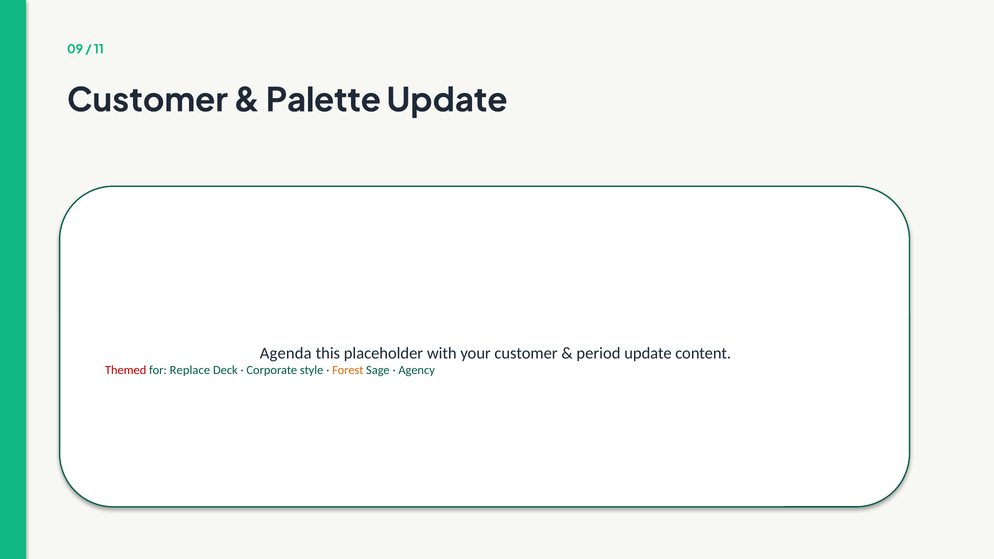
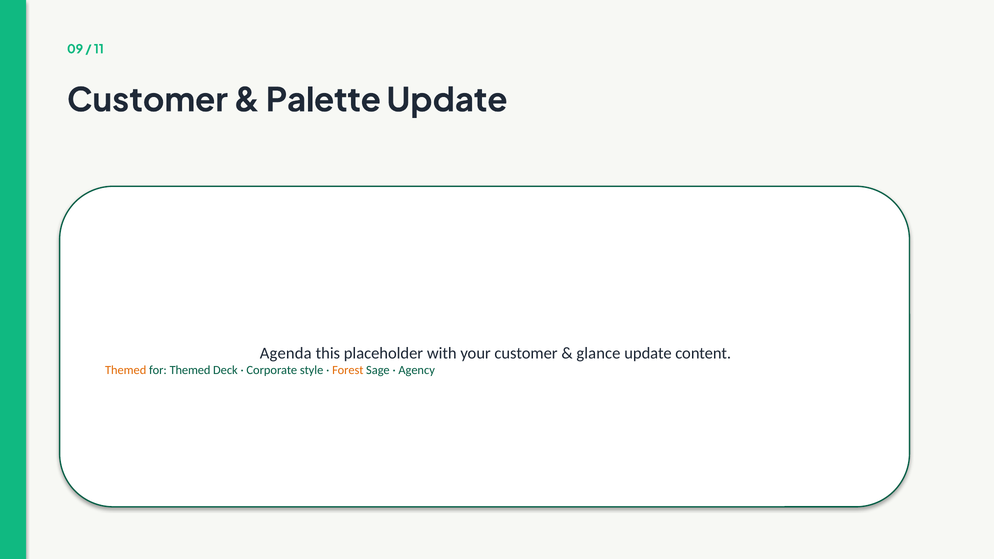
period: period -> glance (598, 353)
Themed colour: red -> orange (126, 370)
for Replace: Replace -> Themed (190, 370)
